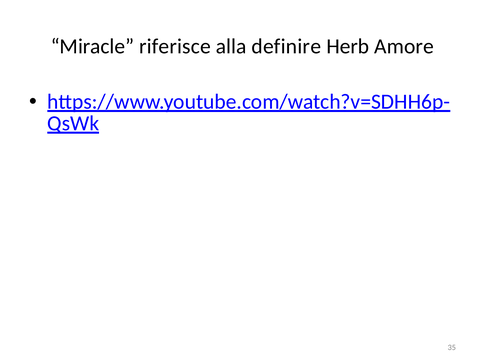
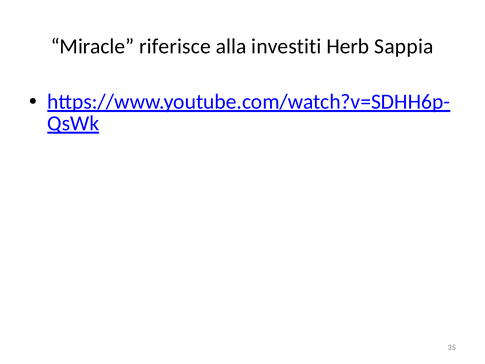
definire: definire -> investiti (286, 46)
Amore: Amore -> Sappia (404, 46)
